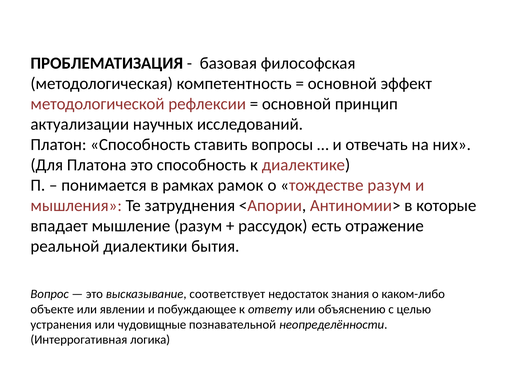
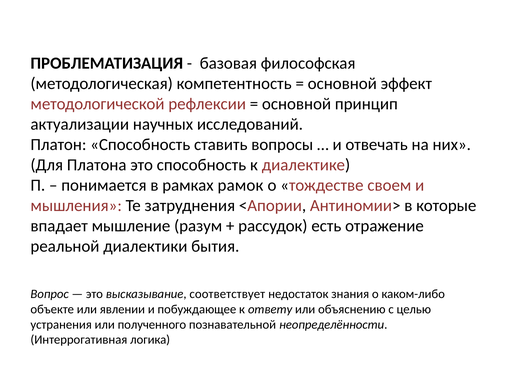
тождестве разум: разум -> своем (389, 185)
чудовищные: чудовищные -> полученного (152, 324)
